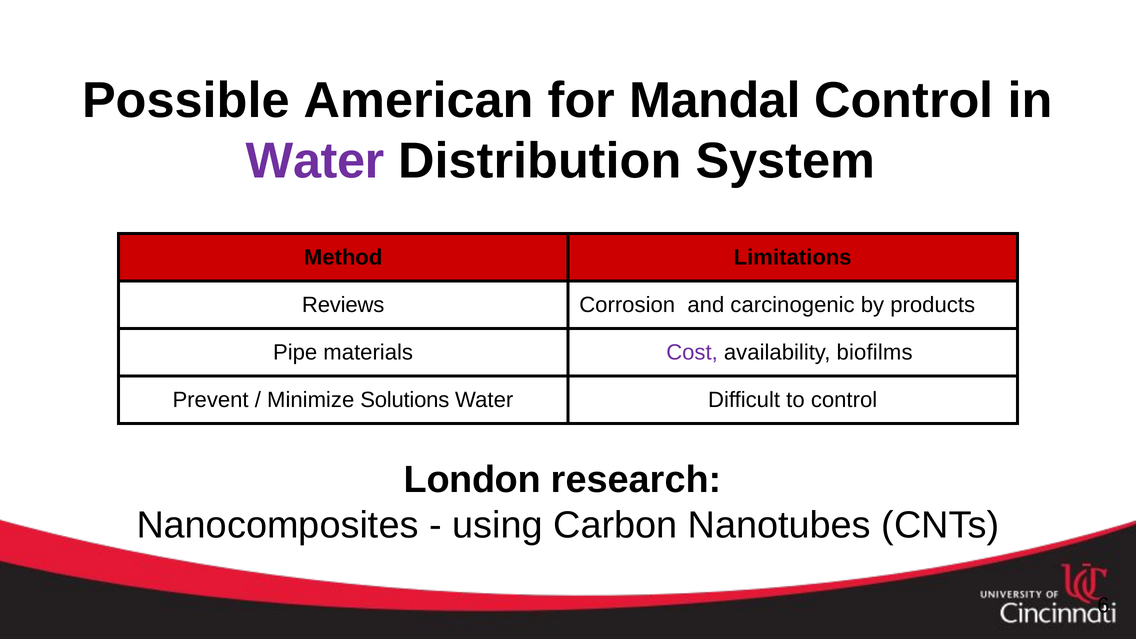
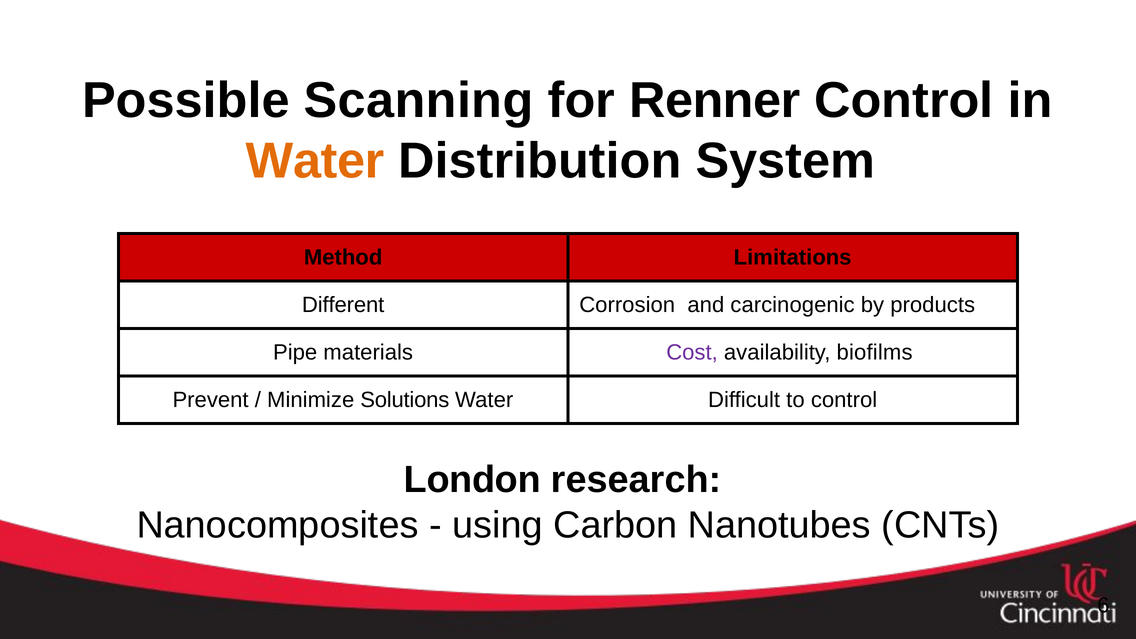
American: American -> Scanning (419, 100)
Mandal: Mandal -> Renner (715, 100)
Water colour: purple -> orange (315, 161)
Reviews: Reviews -> Different (343, 305)
